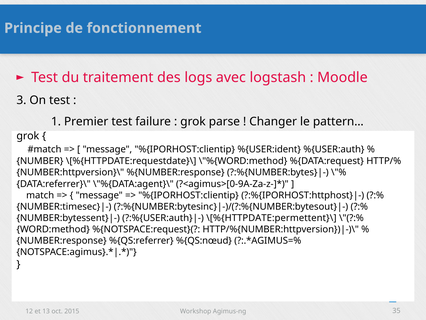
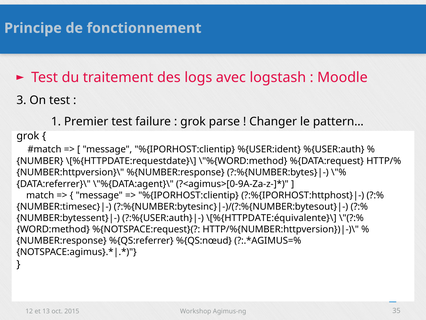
\[%{HTTPDATE:permettent}\: \[%{HTTPDATE:permettent}\ -> \[%{HTTPDATE:équivalente}\ (271, 218)
